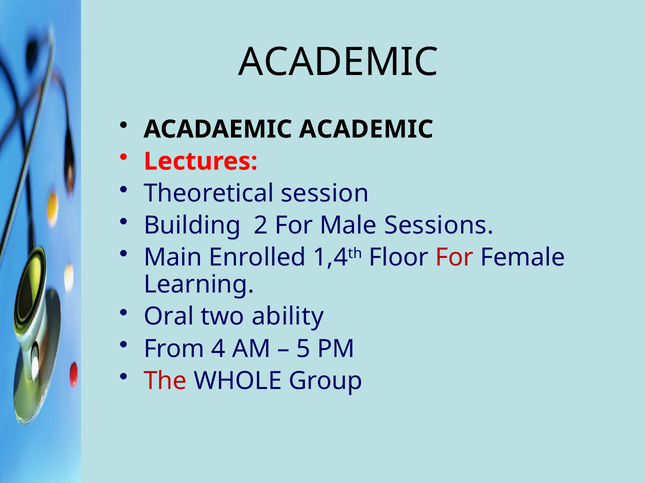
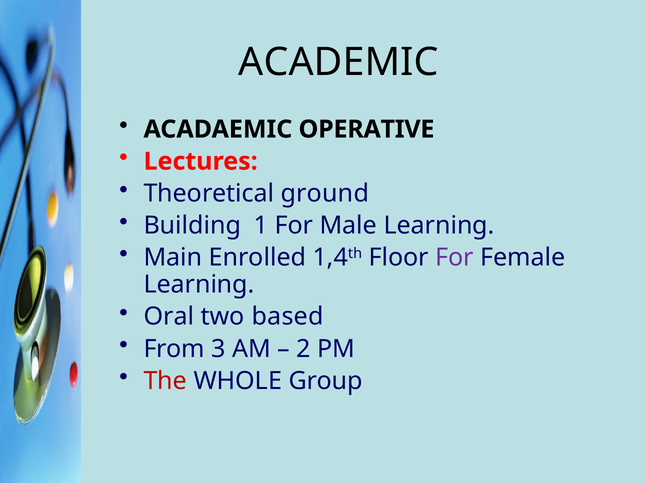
ACADAEMIC ACADEMIC: ACADEMIC -> OPERATIVE (366, 130)
session: session -> ground (325, 194)
2: 2 -> 1 (261, 226)
Male Sessions: Sessions -> Learning (439, 226)
For colour: red -> purple (455, 258)
ability: ability -> based (288, 317)
4: 4 -> 3 (219, 349)
5: 5 -> 2 (304, 349)
